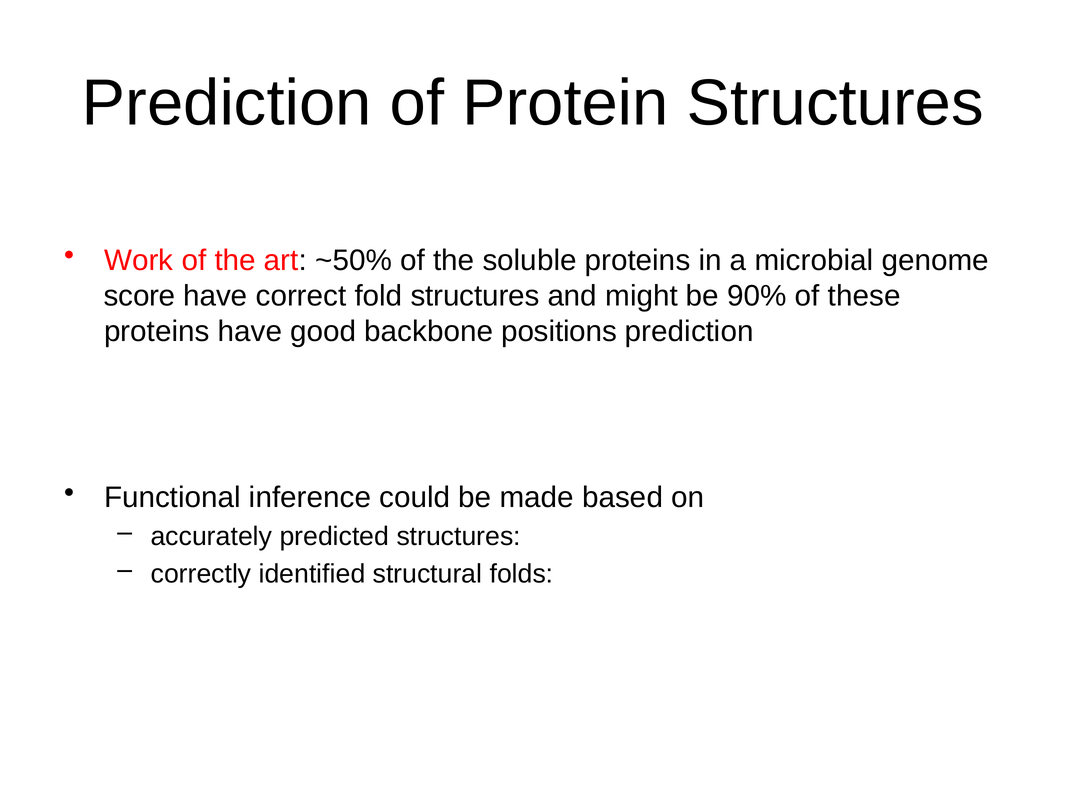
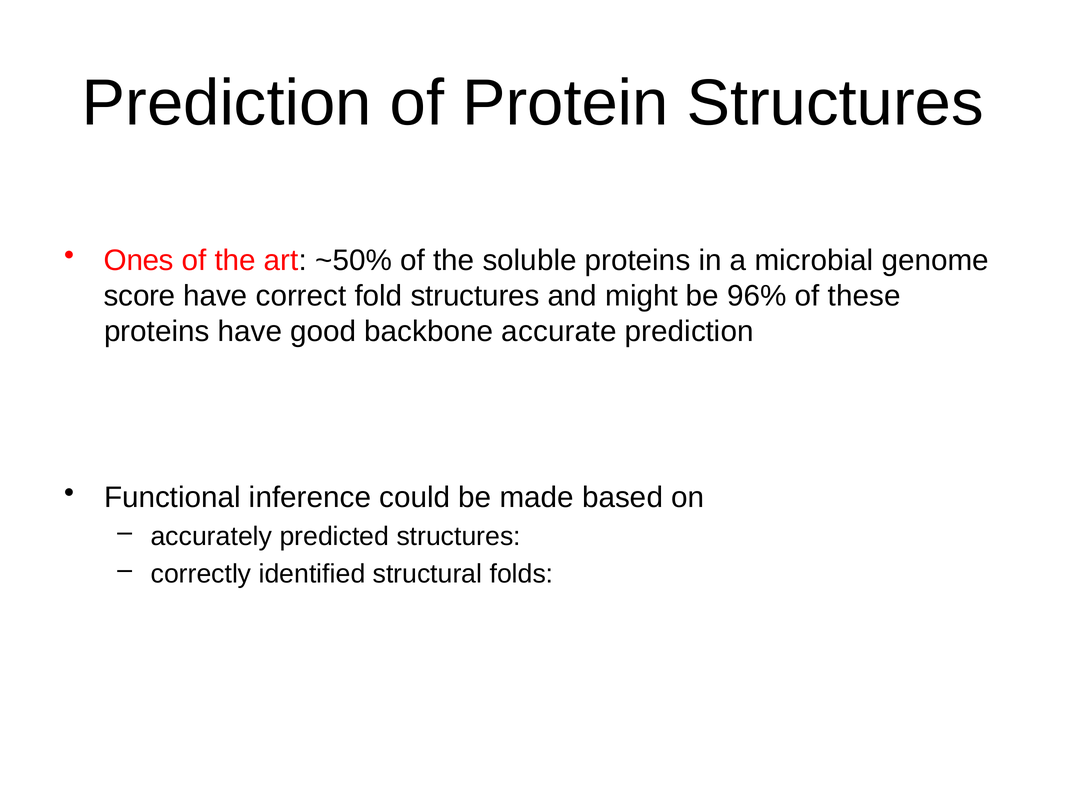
Work: Work -> Ones (139, 261)
90%: 90% -> 96% (757, 296)
positions: positions -> accurate (559, 332)
